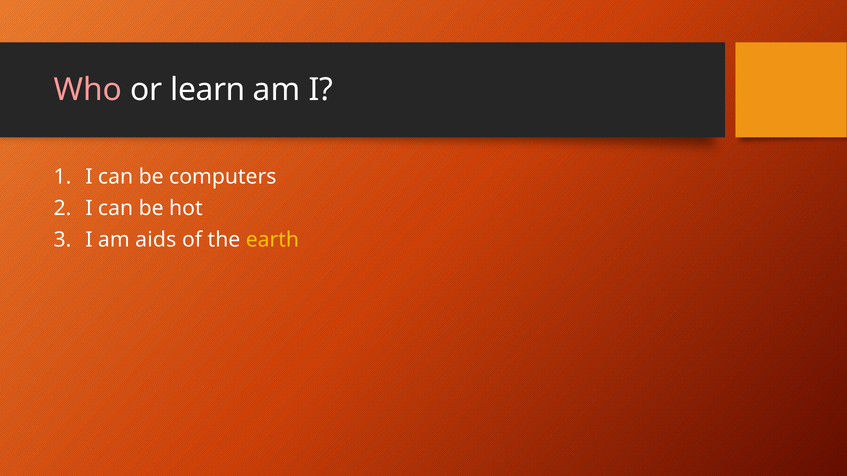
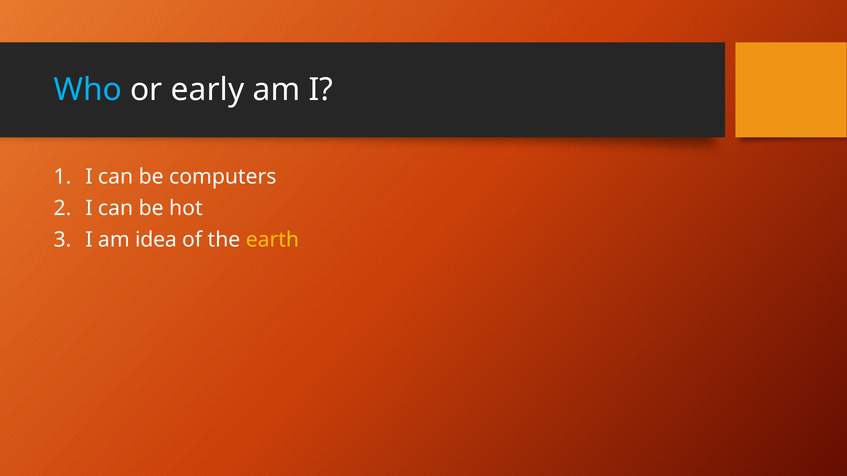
Who colour: pink -> light blue (88, 90)
learn: learn -> early (208, 90)
aids: aids -> idea (156, 240)
